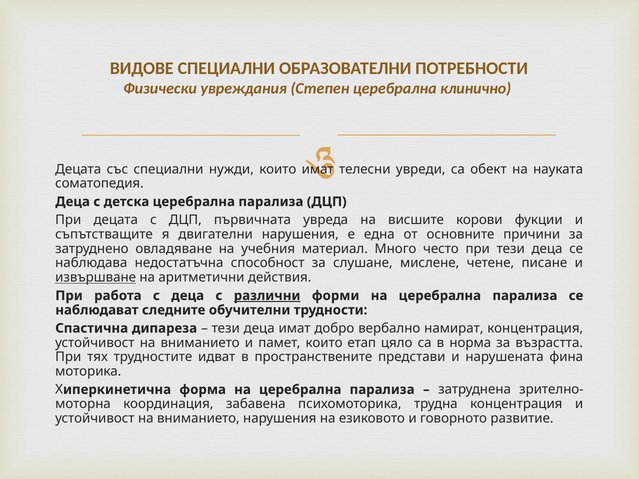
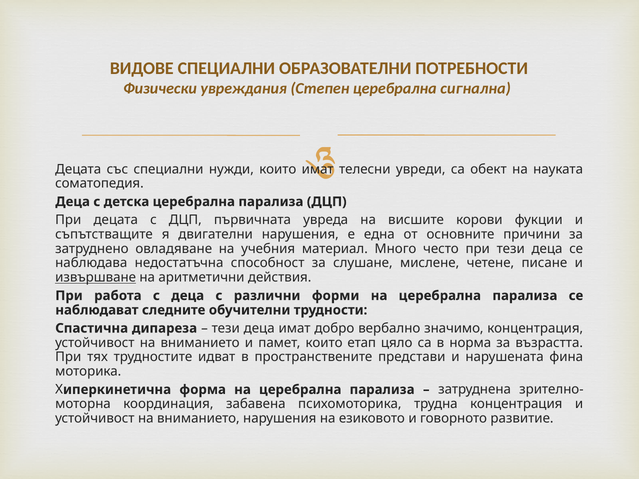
клинично: клинично -> сигнална (476, 88)
различни underline: present -> none (267, 296)
намират: намират -> значимо (454, 328)
